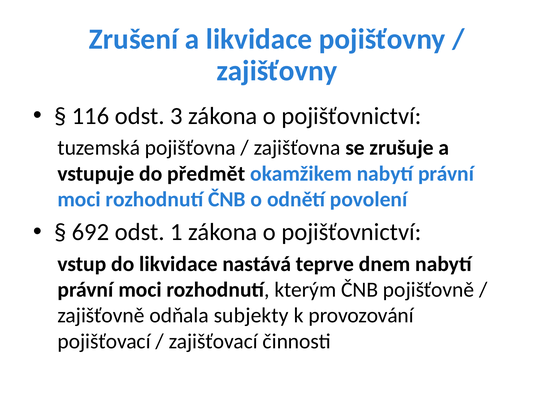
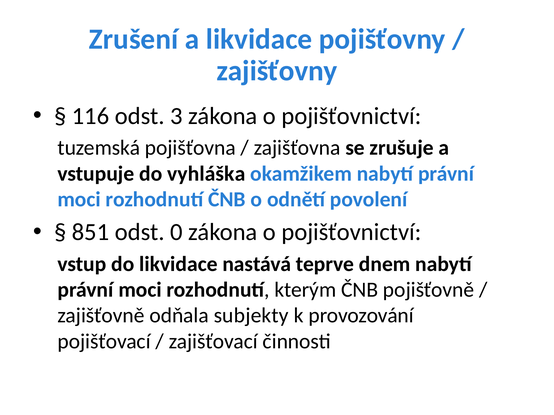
předmět: předmět -> vyhláška (206, 174)
692: 692 -> 851 (91, 232)
1: 1 -> 0 (176, 232)
